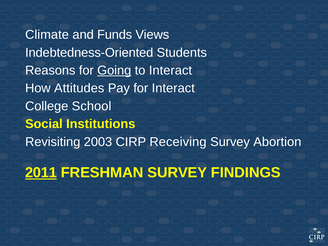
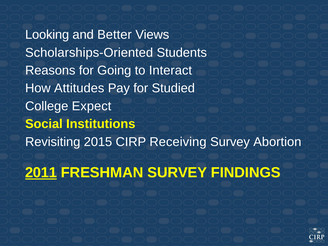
Climate: Climate -> Looking (47, 35)
Funds: Funds -> Better (115, 35)
Indebtedness-Oriented: Indebtedness-Oriented -> Scholarships-Oriented (89, 53)
Going underline: present -> none (114, 70)
for Interact: Interact -> Studied (173, 88)
School: School -> Expect (92, 106)
2003: 2003 -> 2015 (98, 142)
